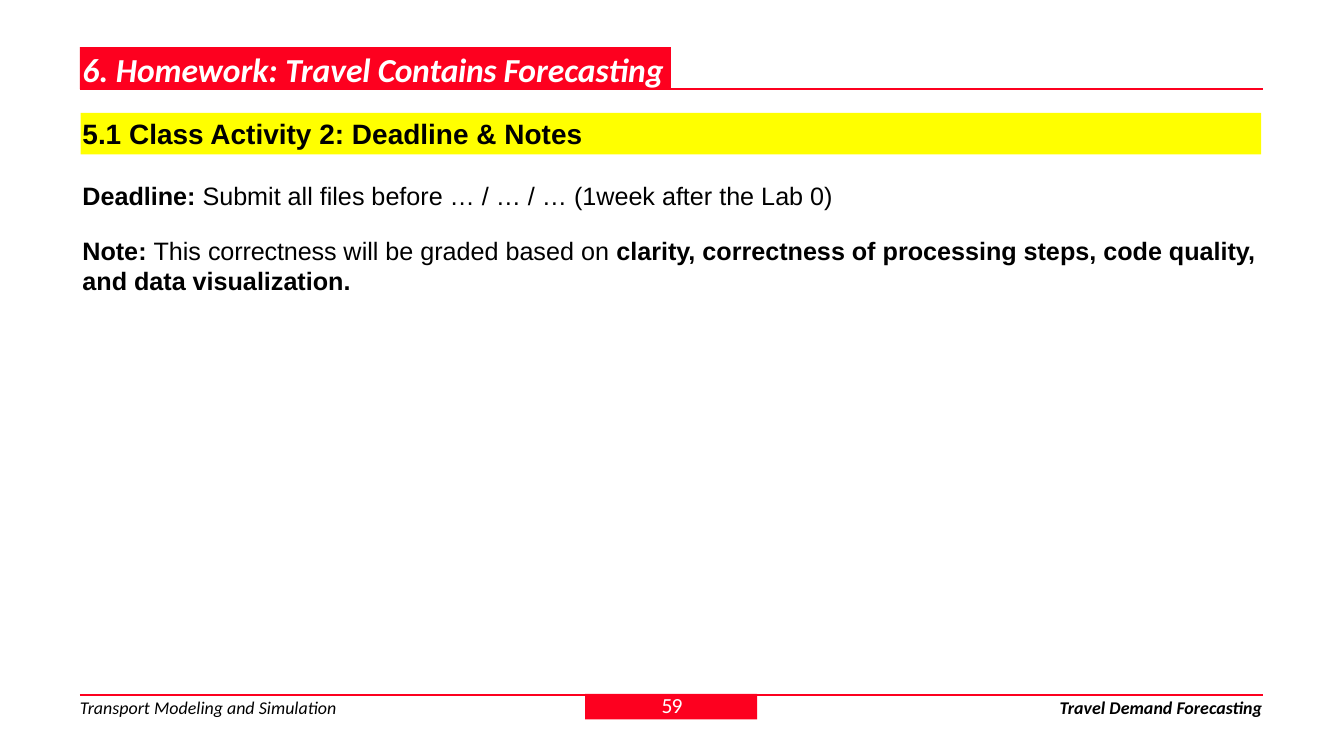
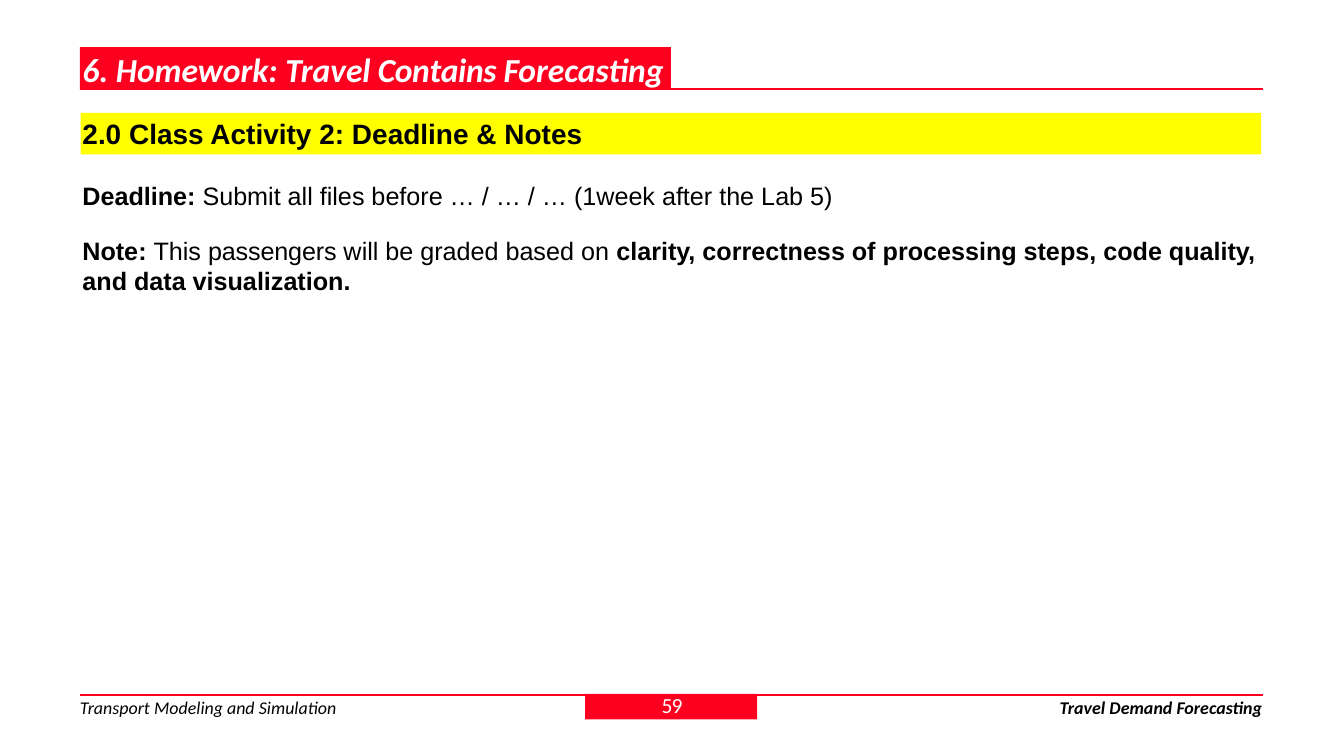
5.1: 5.1 -> 2.0 (102, 136)
0: 0 -> 5 (821, 197)
This correctness: correctness -> passengers (272, 252)
